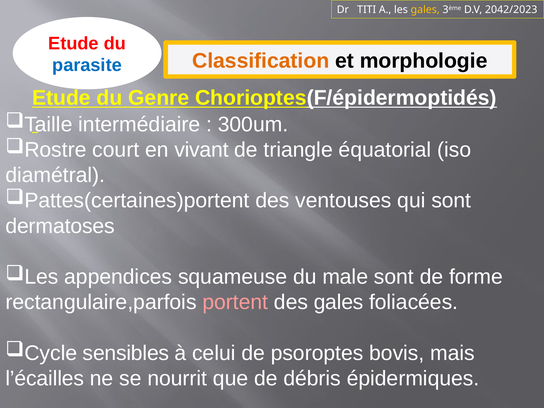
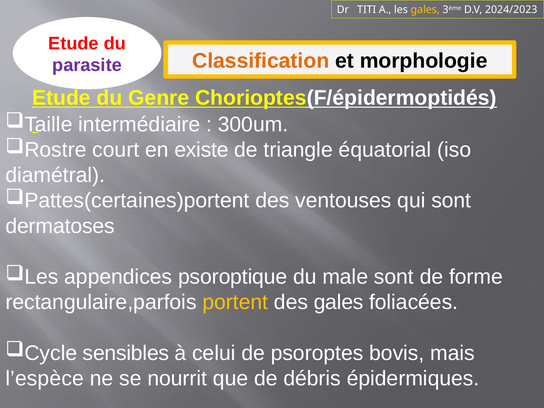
2042/2023: 2042/2023 -> 2024/2023 (511, 10)
parasite colour: blue -> purple (87, 65)
vivant: vivant -> existe (202, 150)
squameuse: squameuse -> psoroptique (233, 277)
portent colour: pink -> yellow (235, 302)
l’écailles: l’écailles -> l’espèce (45, 378)
